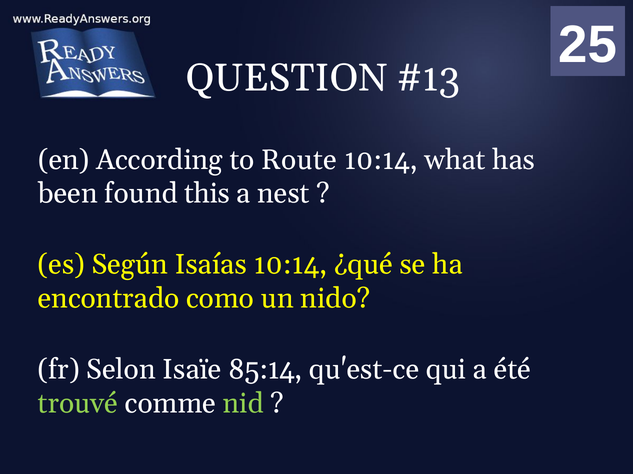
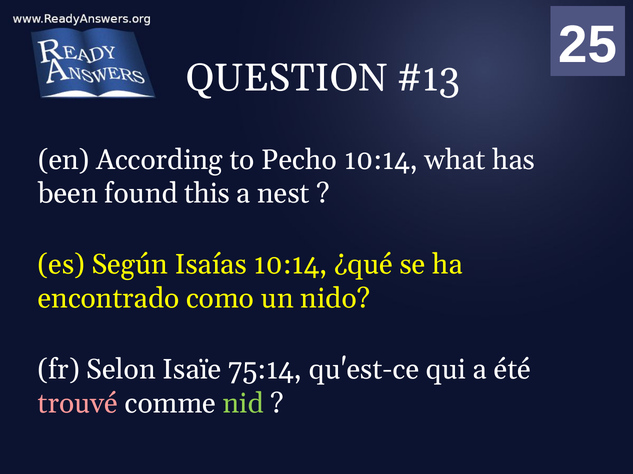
Route: Route -> Pecho (299, 160)
85:14: 85:14 -> 75:14 (265, 370)
trouvé colour: light green -> pink (78, 404)
